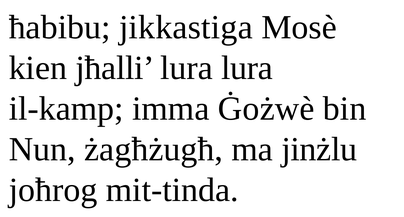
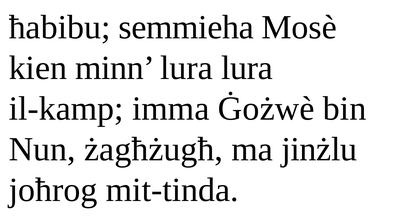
jikkastiga: jikkastiga -> semmieha (186, 27)
jħalli: jħalli -> minn (115, 68)
